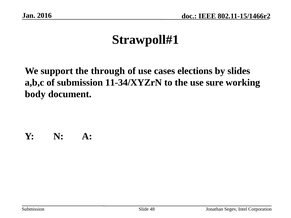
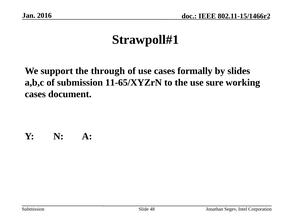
elections: elections -> formally (195, 71)
11-34/XYZrN: 11-34/XYZrN -> 11-65/XYZrN (134, 83)
body: body -> cases (35, 94)
